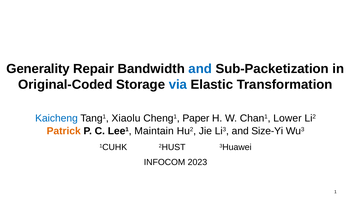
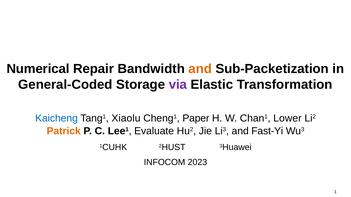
Generality: Generality -> Numerical (38, 69)
and colour: blue -> orange (200, 69)
Original-Coded: Original-Coded -> General-Coded (65, 85)
via colour: blue -> purple (178, 85)
Maintain: Maintain -> Evaluate (154, 131)
Size-Yi: Size-Yi -> Fast-Yi (267, 131)
